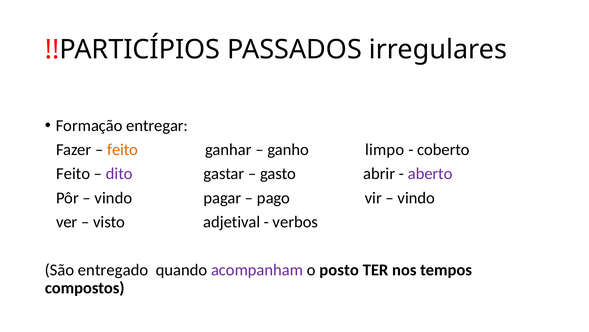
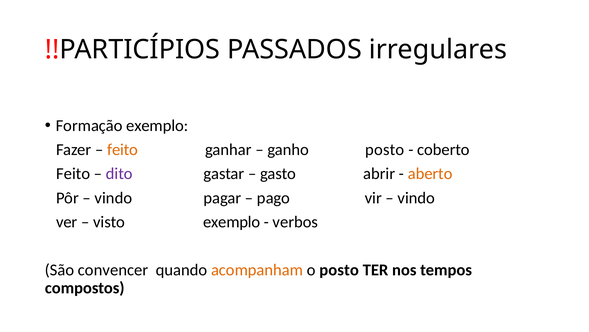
Formação entregar: entregar -> exemplo (157, 125)
ganho limpo: limpo -> posto (385, 149)
aberto colour: purple -> orange (430, 173)
visto adjetival: adjetival -> exemplo (232, 222)
entregado: entregado -> convencer (113, 270)
acompanham colour: purple -> orange (257, 270)
